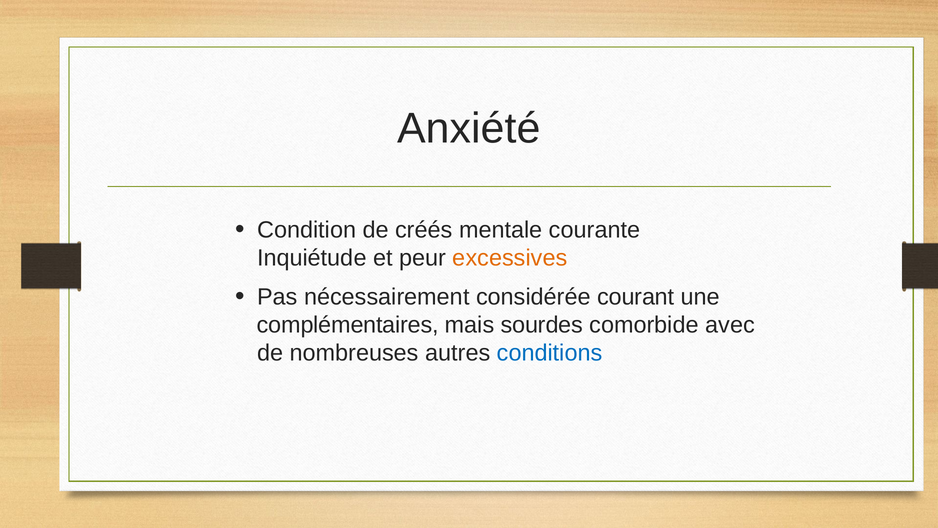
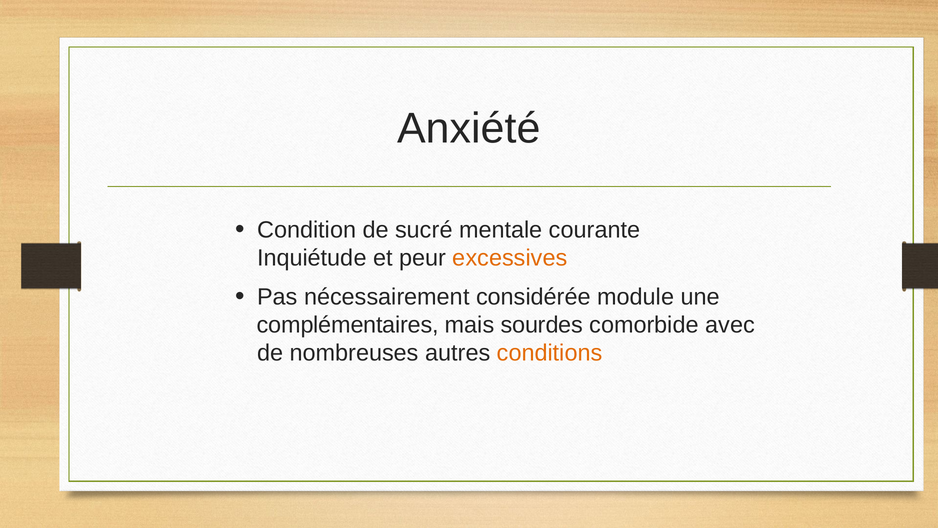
créés: créés -> sucré (424, 230)
courant: courant -> module (636, 297)
conditions colour: blue -> orange (550, 353)
